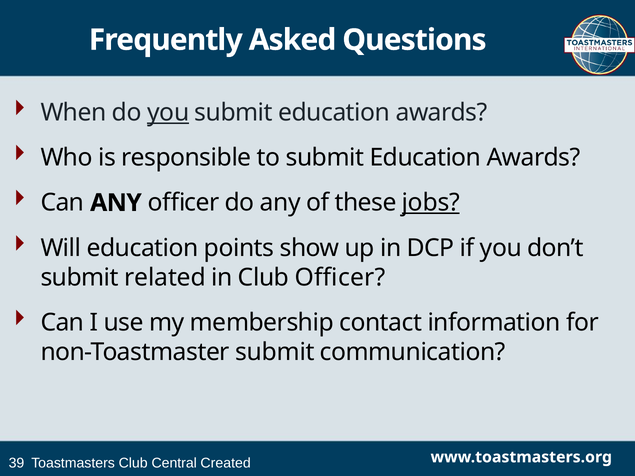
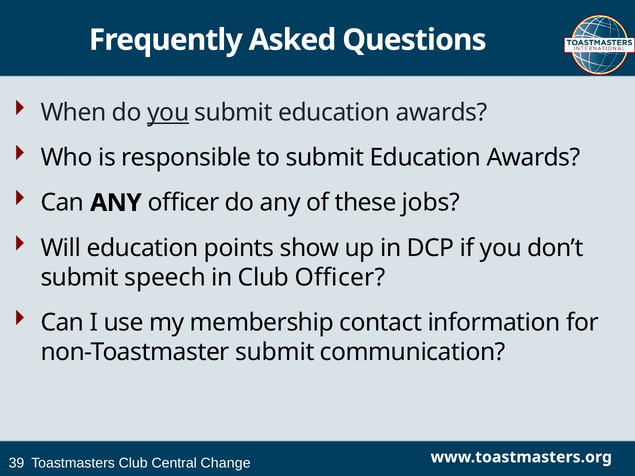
jobs underline: present -> none (431, 203)
related: related -> speech (165, 278)
Created: Created -> Change (226, 463)
